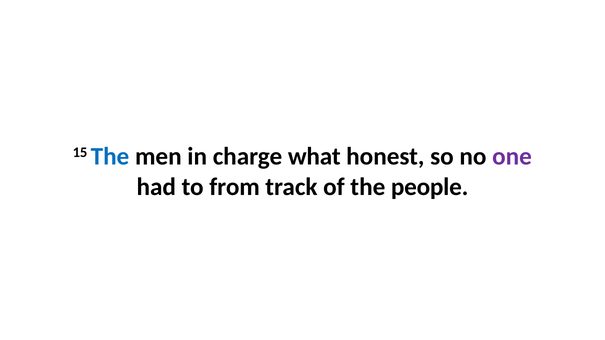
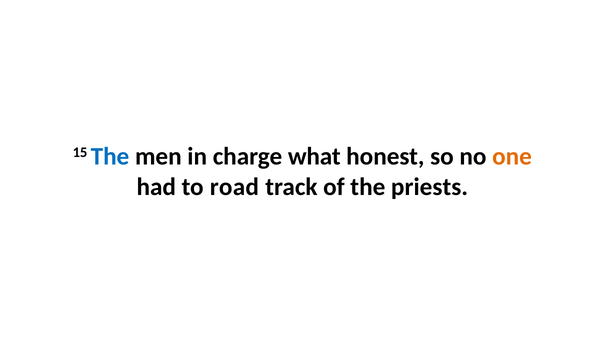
one colour: purple -> orange (512, 157)
from: from -> road (234, 187)
people: people -> priests (430, 187)
